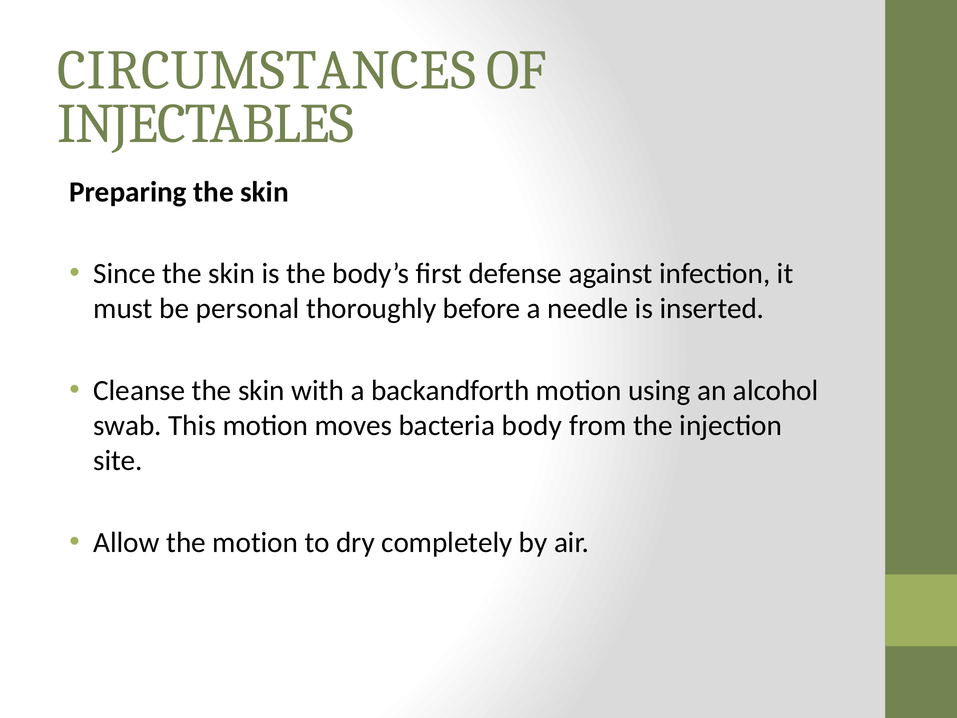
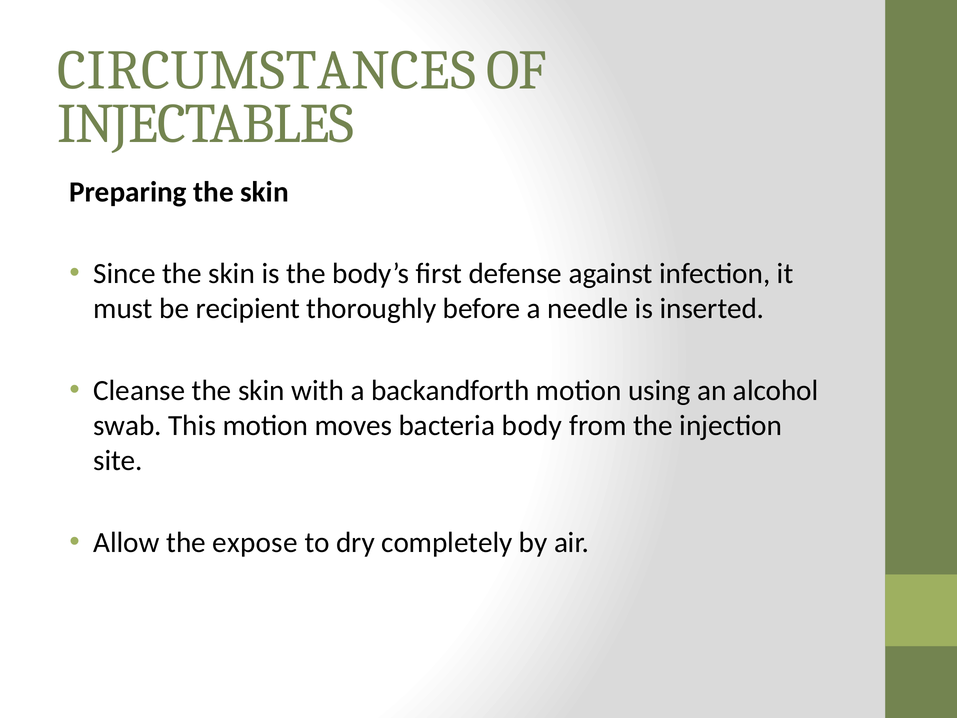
personal: personal -> recipient (248, 309)
the motion: motion -> expose (255, 542)
